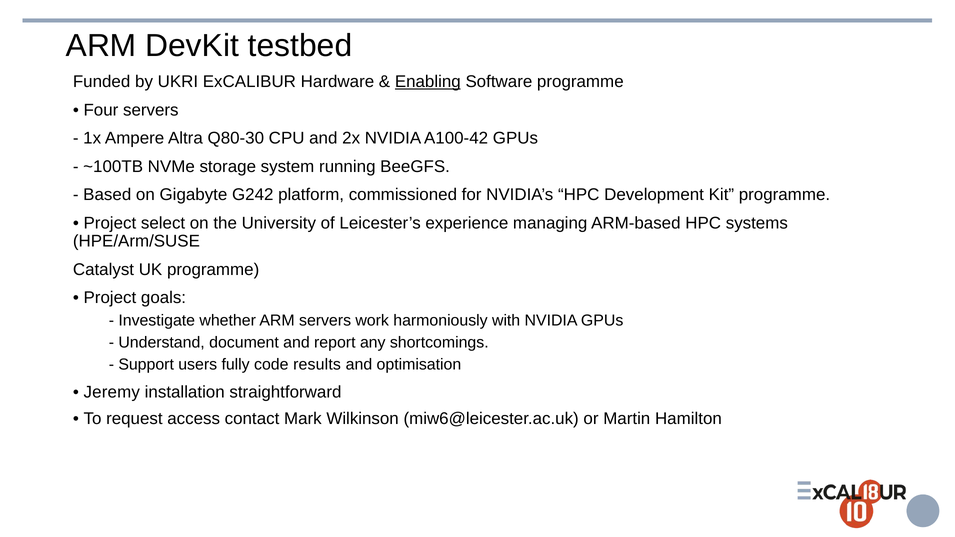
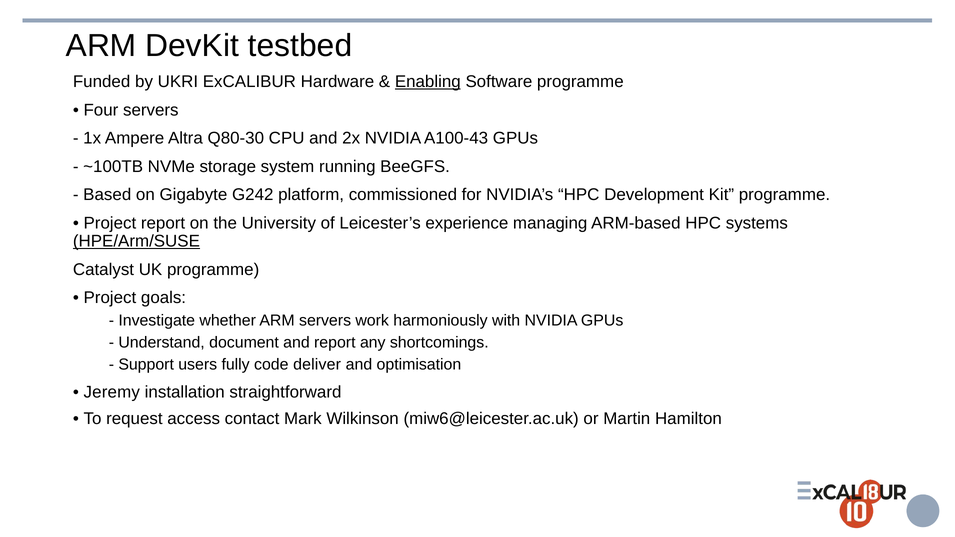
A100-42: A100-42 -> A100-43 (456, 138)
Project select: select -> report (163, 223)
HPE/Arm/SUSE underline: none -> present (136, 241)
results: results -> deliver (317, 365)
